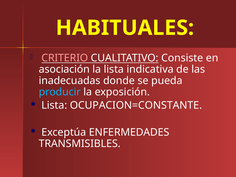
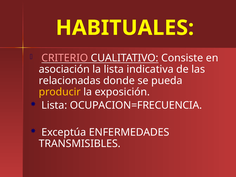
inadecuadas: inadecuadas -> relacionadas (70, 81)
producir colour: light blue -> yellow (60, 92)
OCUPACION=CONSTANTE: OCUPACION=CONSTANTE -> OCUPACION=FRECUENCIA (136, 105)
